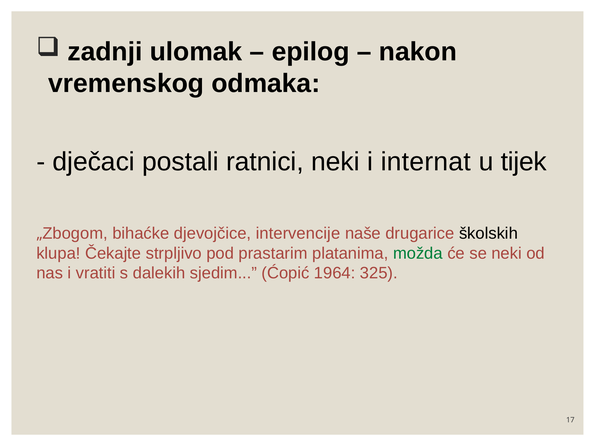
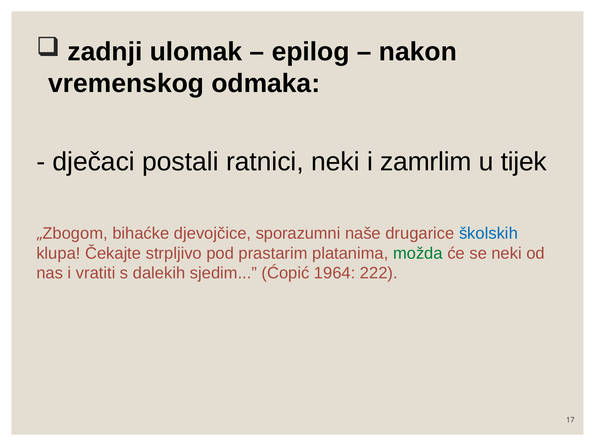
internat: internat -> zamrlim (426, 162)
intervencije: intervencije -> sporazumni (298, 234)
školskih colour: black -> blue (488, 234)
325: 325 -> 222 (379, 273)
